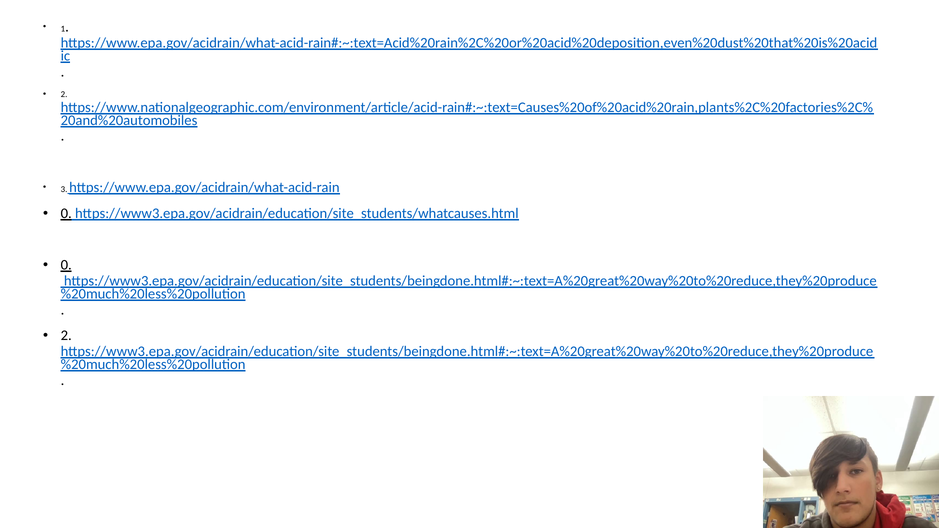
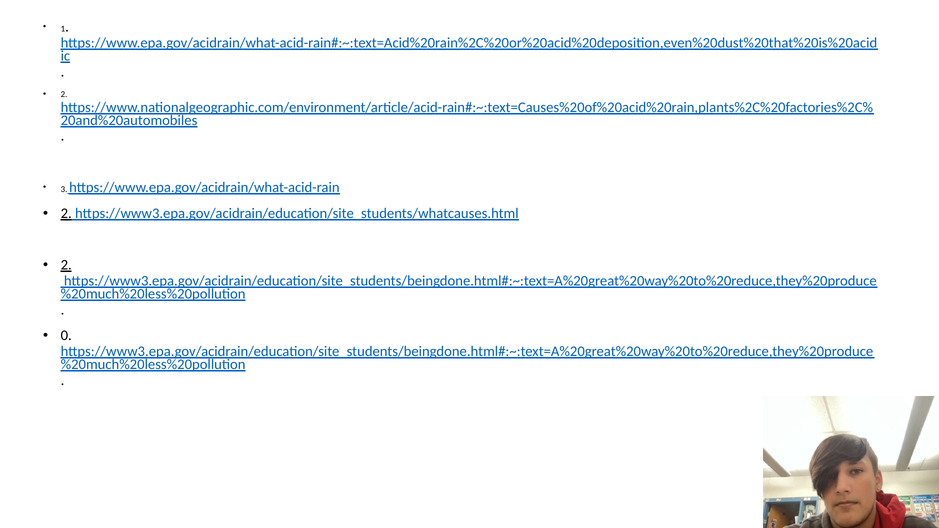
0: 0 -> 2 (66, 214)
0: 0 -> 2 (66, 265)
2: 2 -> 0 (66, 336)
